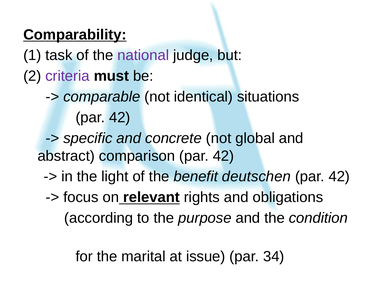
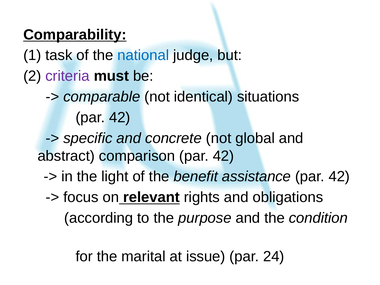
national colour: purple -> blue (143, 55)
deutschen: deutschen -> assistance (256, 177)
34: 34 -> 24 (274, 256)
